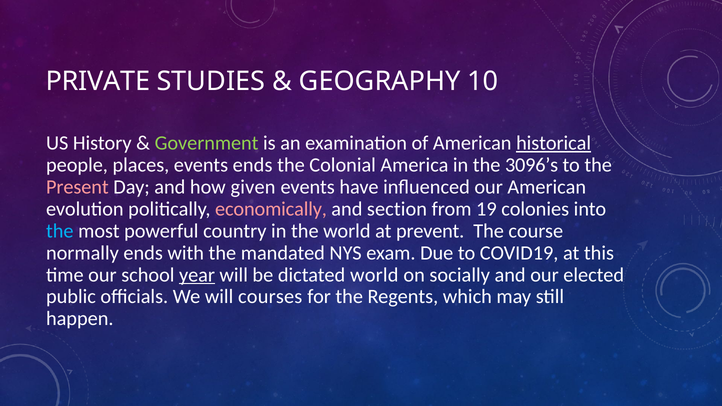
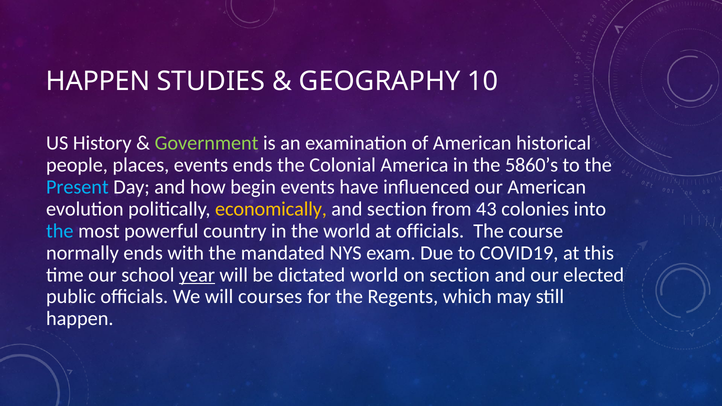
PRIVATE: PRIVATE -> HAPPEN (98, 81)
historical underline: present -> none (554, 143)
3096’s: 3096’s -> 5860’s (532, 165)
Present colour: pink -> light blue (77, 187)
given: given -> begin (253, 187)
economically colour: pink -> yellow (271, 209)
19: 19 -> 43 (486, 209)
at prevent: prevent -> officials (430, 231)
on socially: socially -> section (460, 275)
